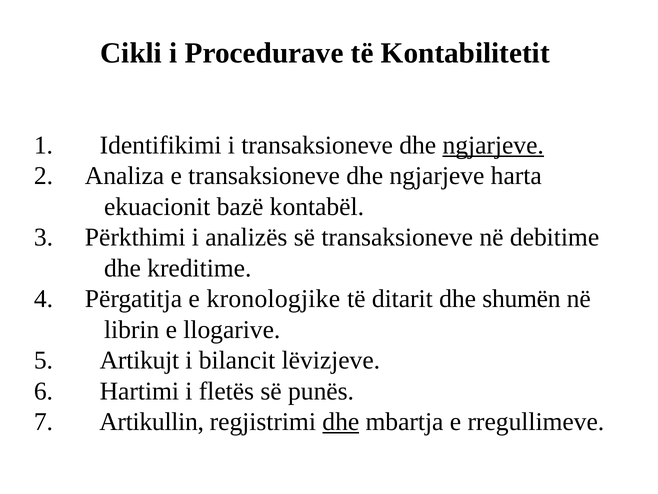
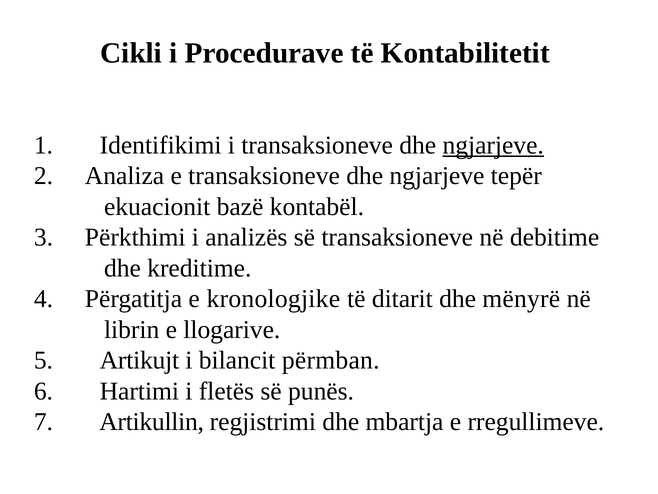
harta: harta -> tepër (516, 176)
shumën: shumën -> mënyrë (521, 299)
lëvizjeve: lëvizjeve -> përmban (331, 360)
dhe underline: present -> none (341, 422)
